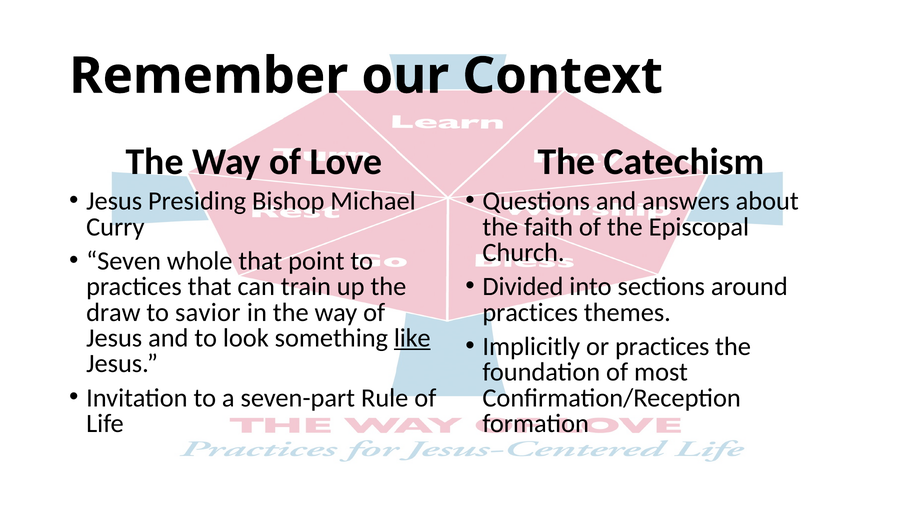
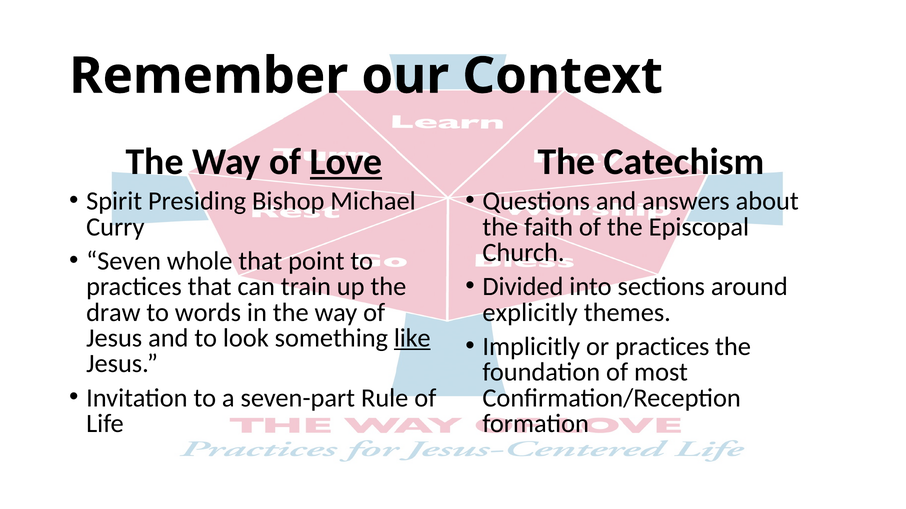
Love underline: none -> present (346, 162)
Jesus: Jesus -> Spirit (114, 201)
savior: savior -> words (208, 313)
practices: practices -> explicitly (530, 313)
